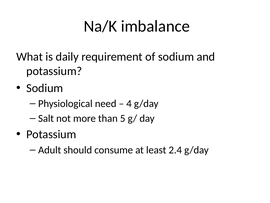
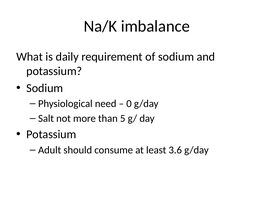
4: 4 -> 0 (129, 103)
2.4: 2.4 -> 3.6 (175, 150)
